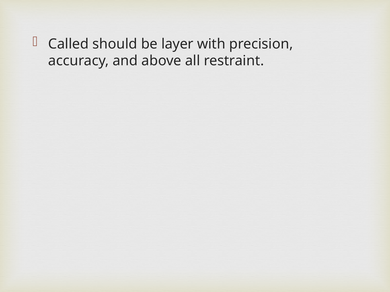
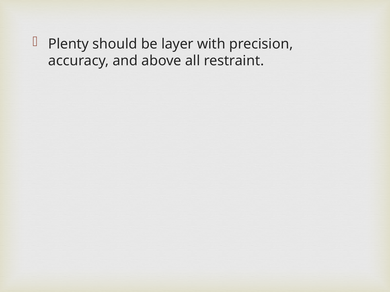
Called: Called -> Plenty (68, 44)
